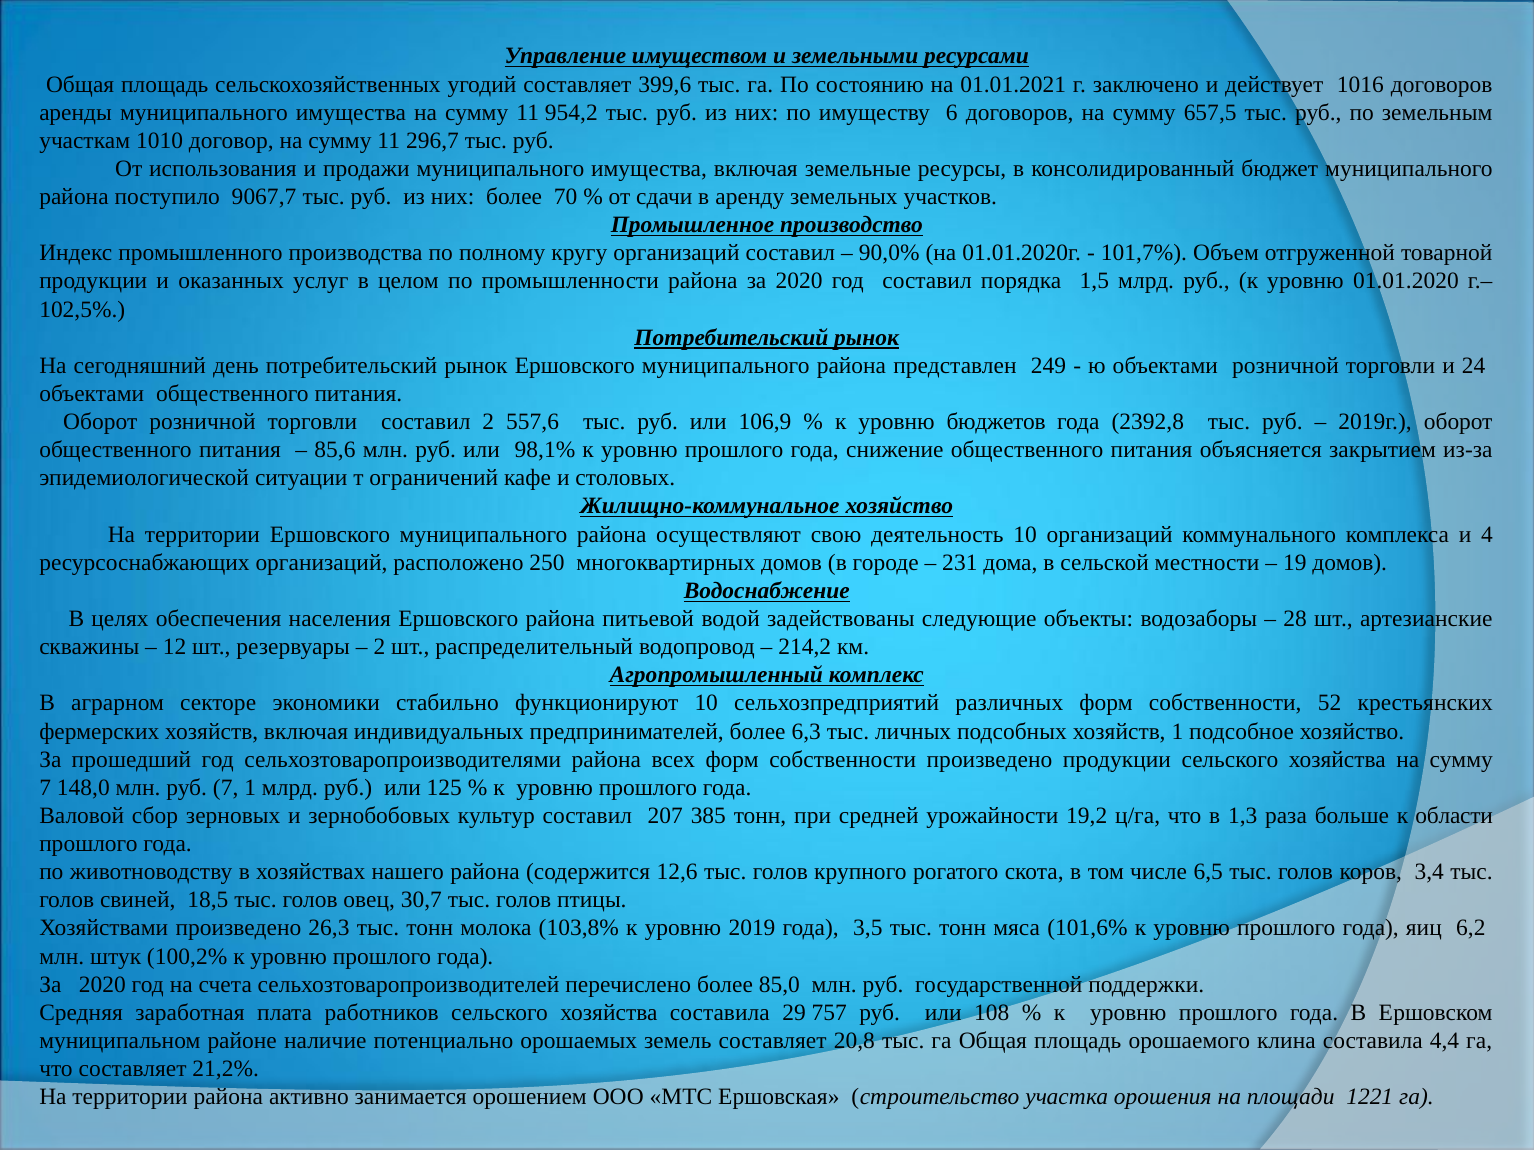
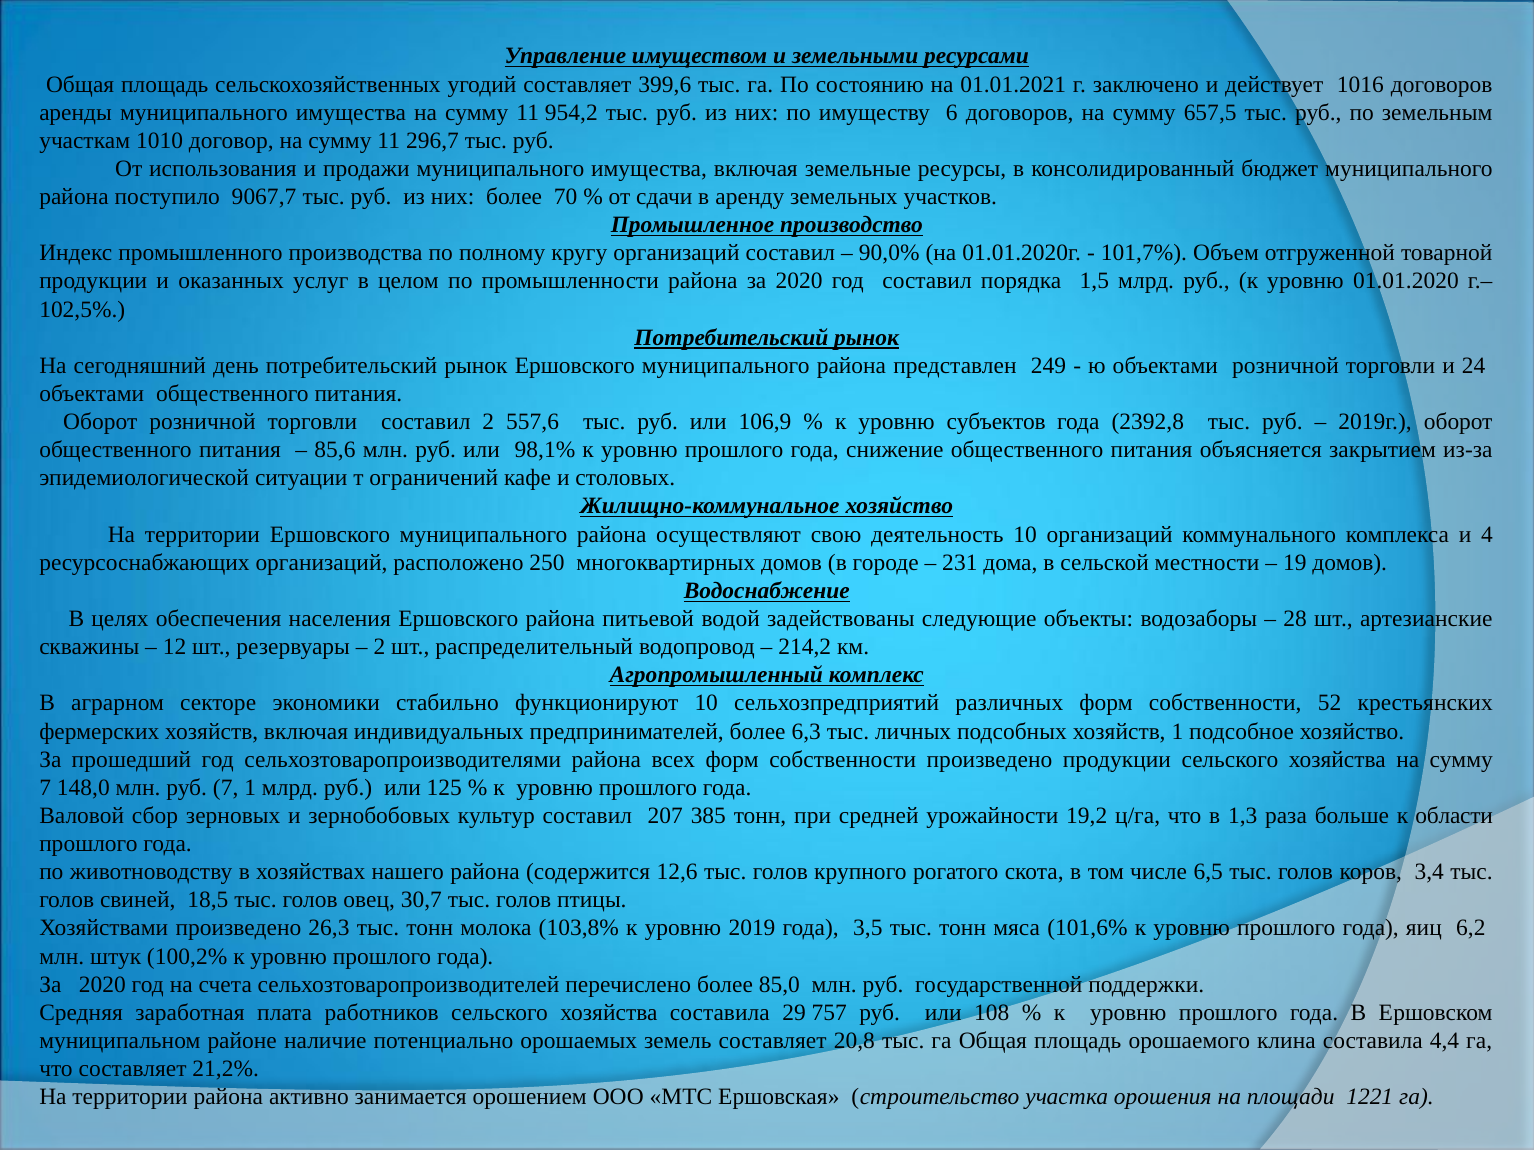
бюджетов: бюджетов -> субъектов (996, 422)
